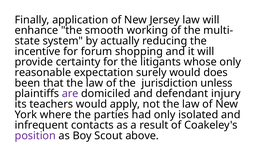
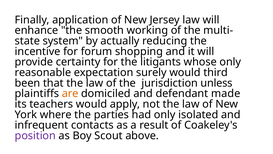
does: does -> third (216, 72)
are colour: purple -> orange (70, 93)
injury: injury -> made (226, 93)
